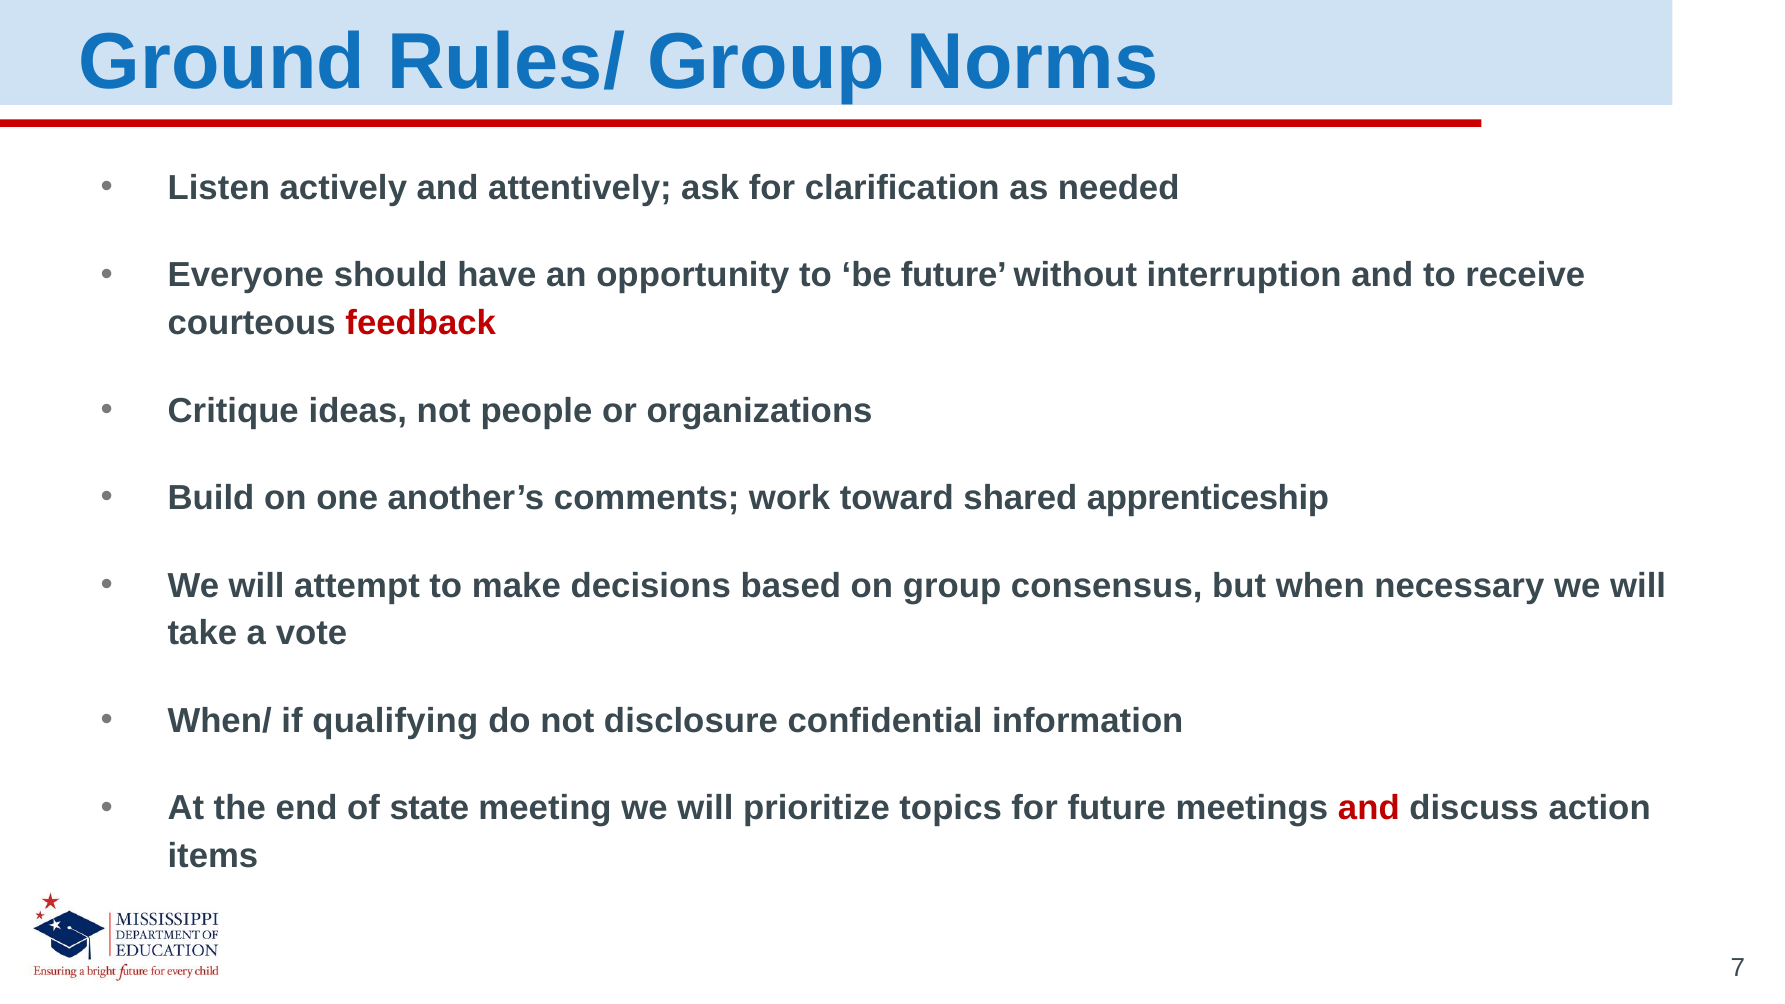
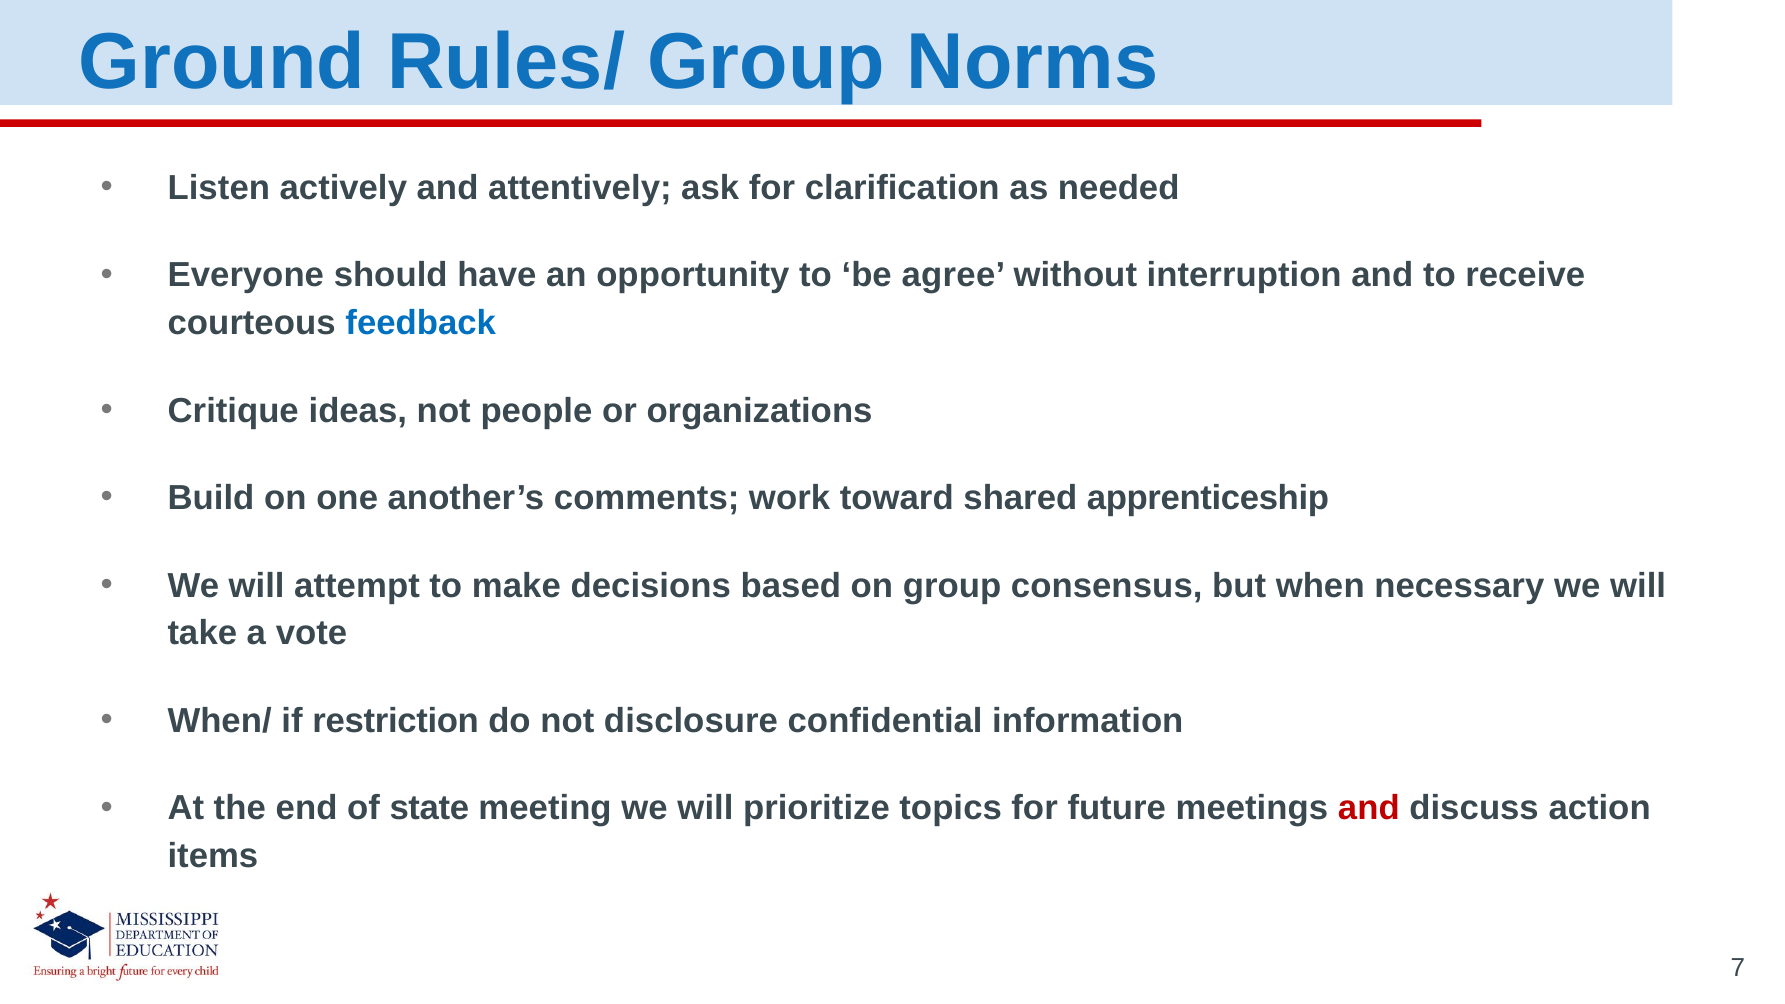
be future: future -> agree (953, 275)
feedback colour: red -> blue (421, 323)
qualifying: qualifying -> restriction (396, 721)
